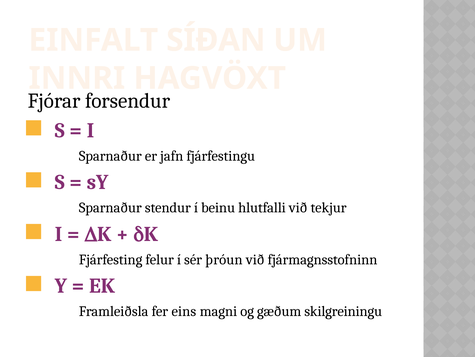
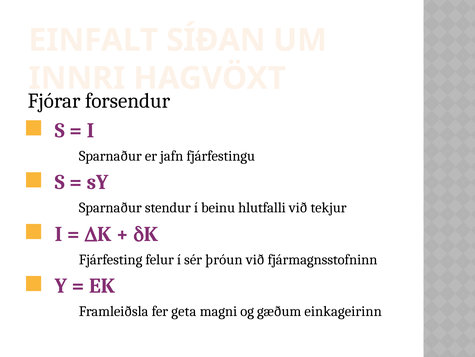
eins: eins -> geta (184, 311)
skilgreiningu: skilgreiningu -> einkageirinn (343, 311)
